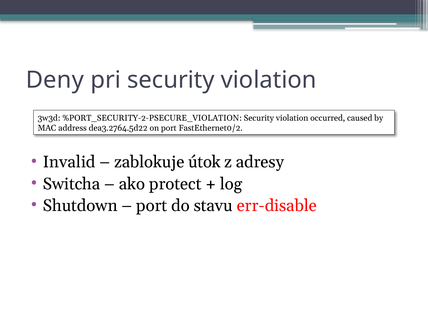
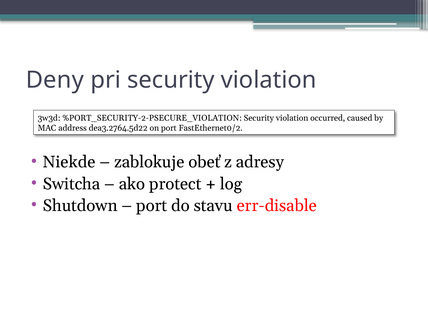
Invalid: Invalid -> Niekde (69, 162)
útok: útok -> obeť (204, 162)
